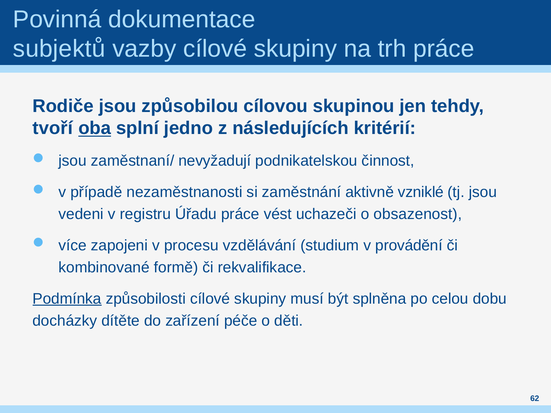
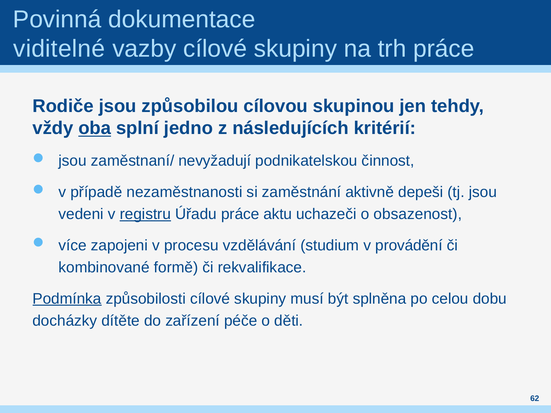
subjektů: subjektů -> viditelné (59, 49)
tvoří: tvoří -> vždy (53, 128)
vzniklé: vzniklé -> depeši (421, 192)
registru underline: none -> present (145, 214)
vést: vést -> aktu (278, 214)
